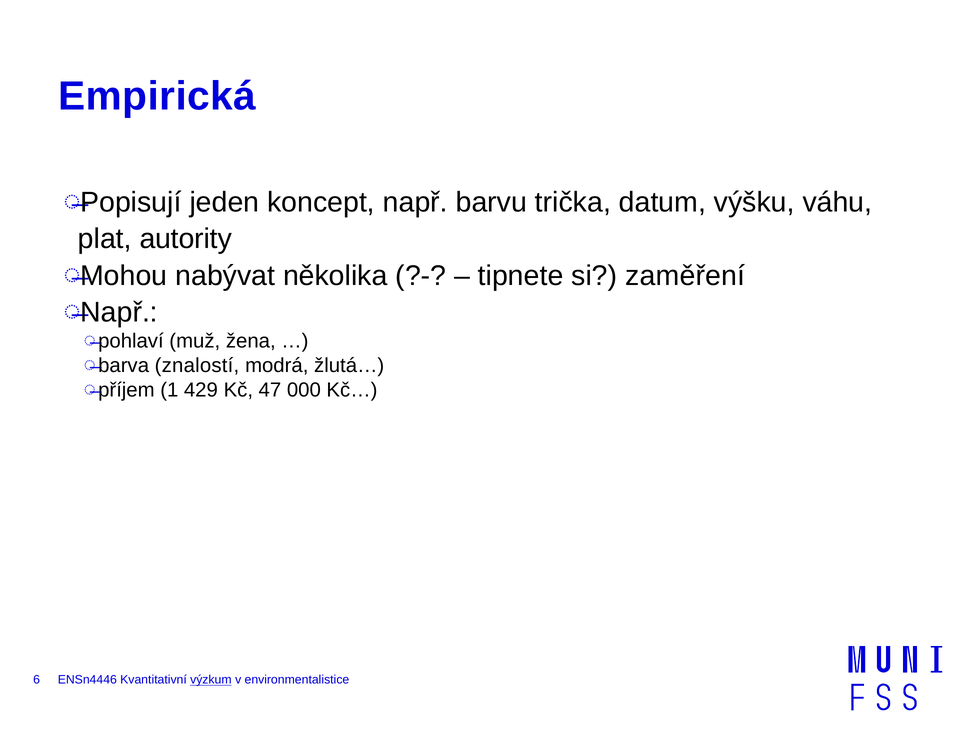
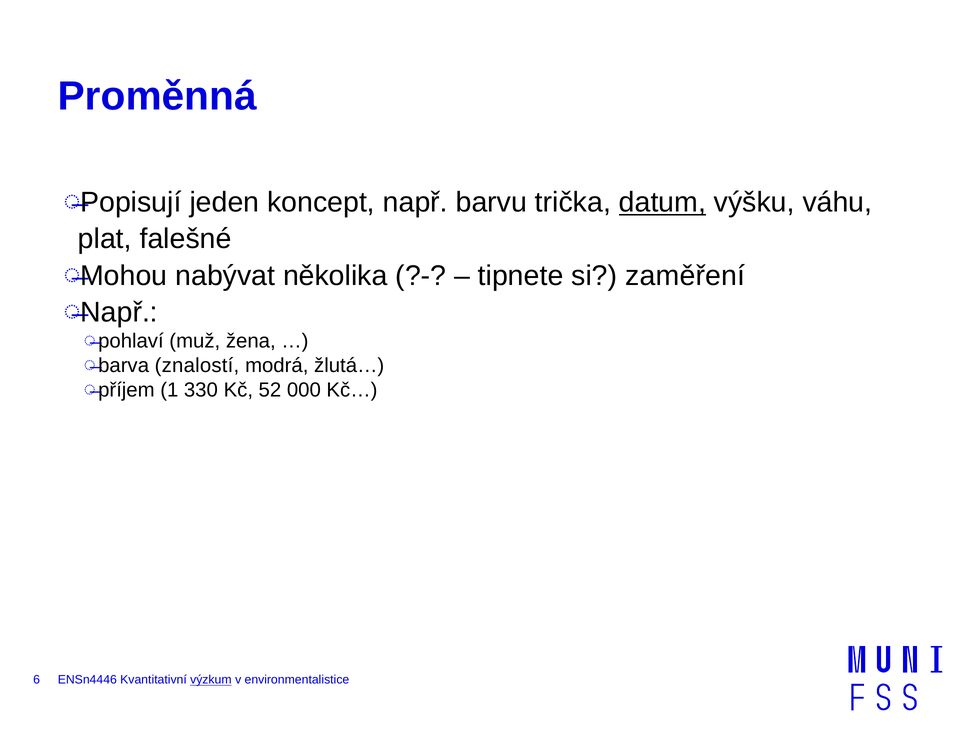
Empirická: Empirická -> Proměnná (157, 96)
datum underline: none -> present (662, 203)
autority: autority -> falešné (186, 239)
429: 429 -> 330 (201, 390)
47: 47 -> 52 (270, 390)
